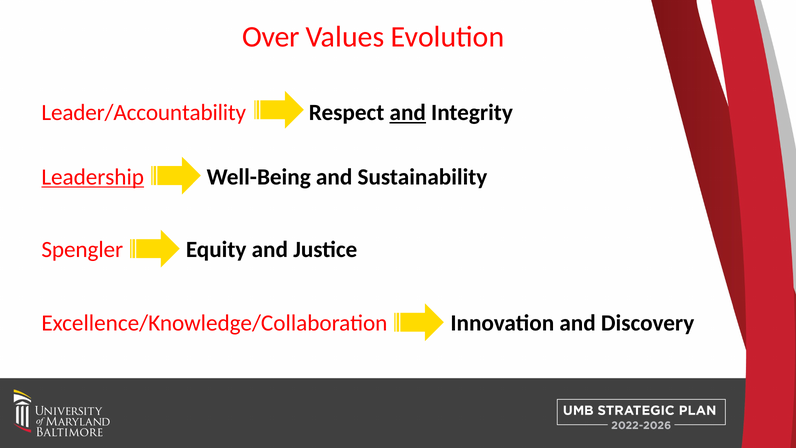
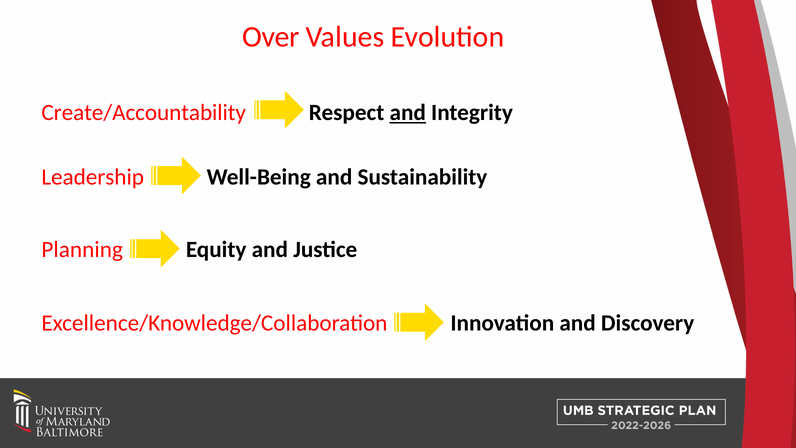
Leader/Accountability: Leader/Accountability -> Create/Accountability (144, 113)
Leadership underline: present -> none (93, 177)
Spengler: Spengler -> Planning (82, 249)
